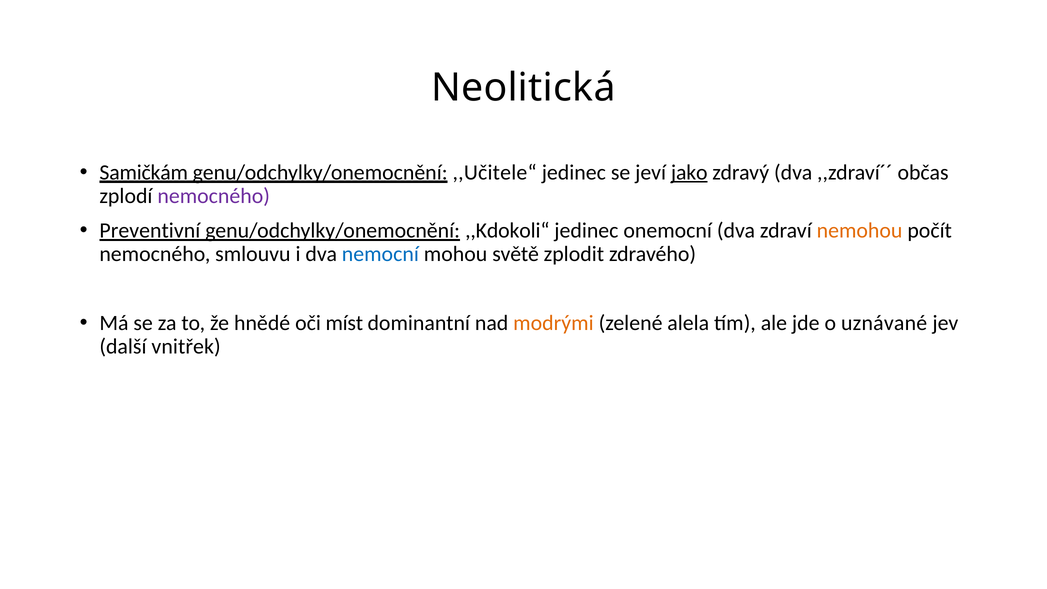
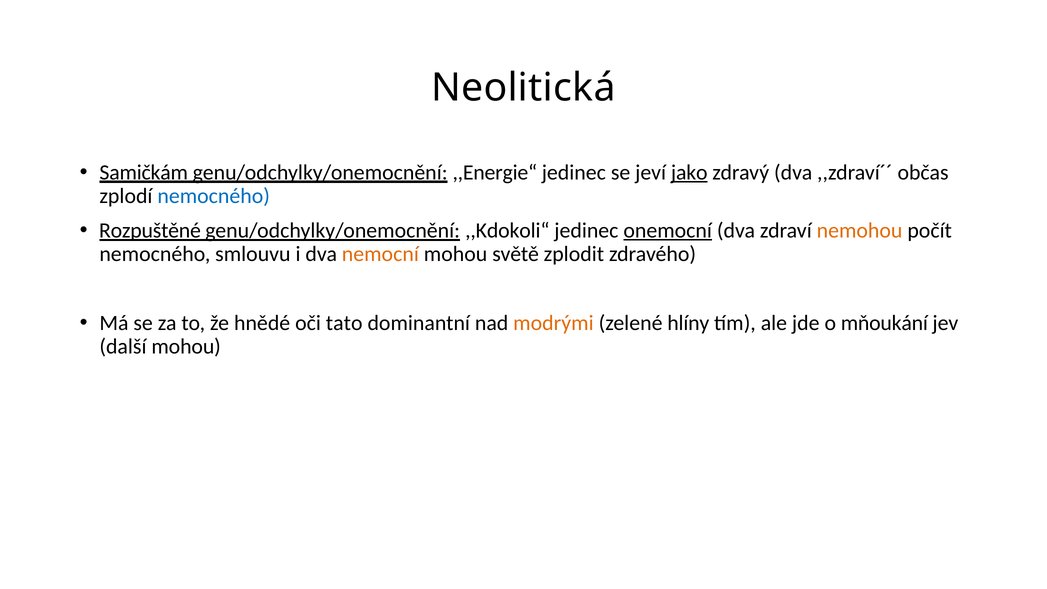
,,Učitele“: ,,Učitele“ -> ,,Energie“ (495, 172)
nemocného colour: purple -> blue (214, 196)
Preventivní: Preventivní -> Rozpuštěné (150, 230)
onemocní underline: none -> present (668, 230)
nemocní colour: blue -> orange (380, 254)
míst: míst -> tato (344, 323)
alela: alela -> hlíny (688, 323)
uznávané: uznávané -> mňoukání (884, 323)
další vnitřek: vnitřek -> mohou (186, 346)
